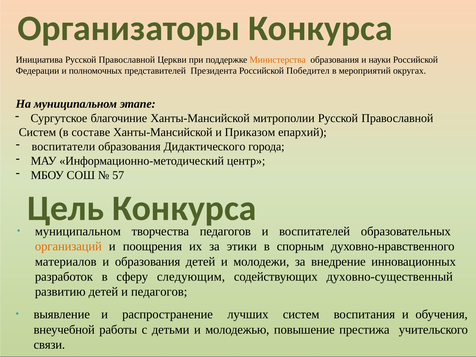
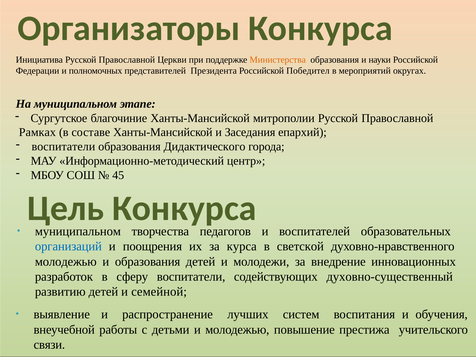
Систем: Систем -> Рамках (37, 132)
Приказом: Приказом -> Заседания (250, 132)
57: 57 -> 45 (118, 175)
организаций colour: orange -> blue (68, 246)
этики: этики -> курса (242, 246)
спорным: спорным -> светской (300, 246)
материалов: материалов -> молодежью (66, 262)
сферу следующим: следующим -> воспитатели (191, 277)
и педагогов: педагогов -> семейной (159, 292)
